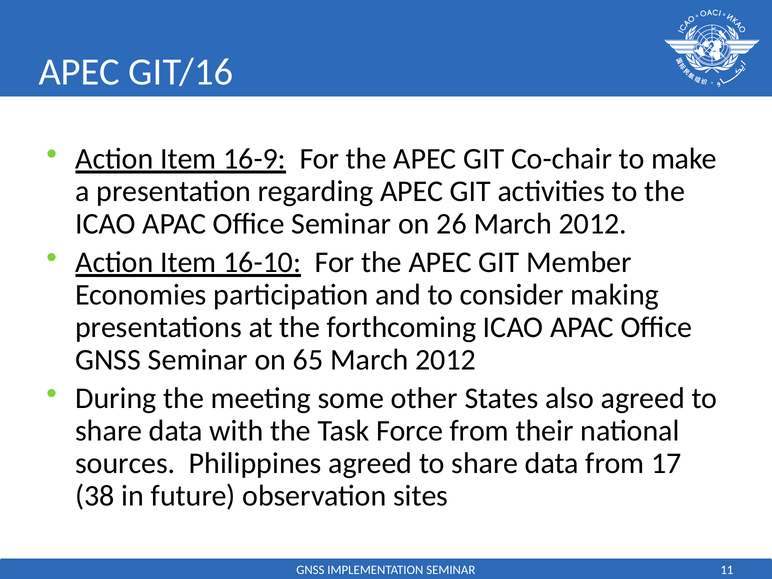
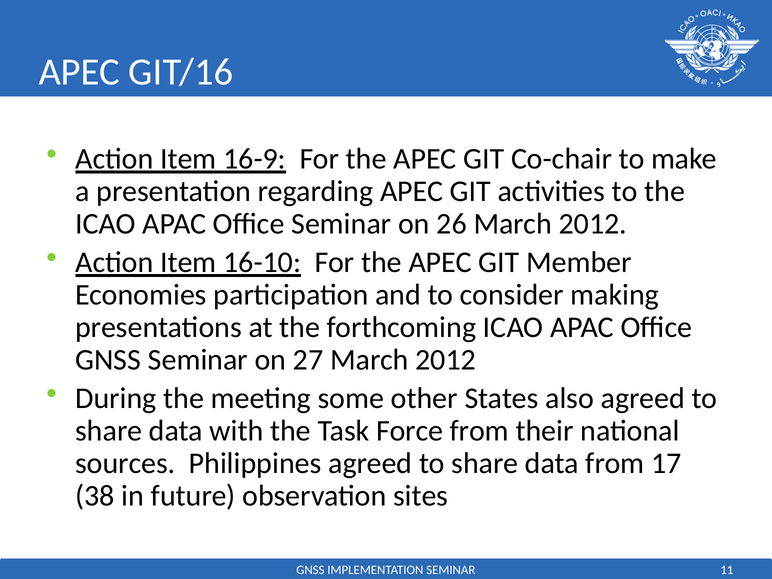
65: 65 -> 27 (308, 360)
